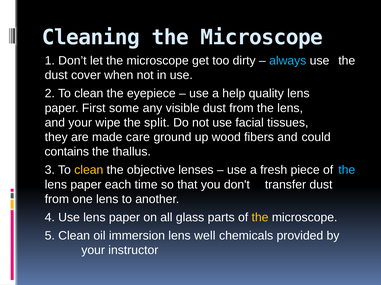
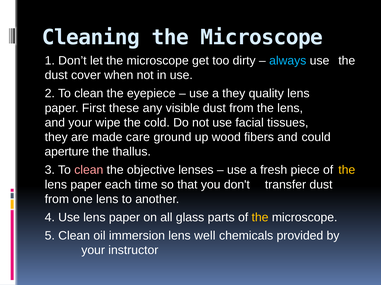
a help: help -> they (234, 94)
some: some -> these (124, 108)
split: split -> cold (157, 123)
contains: contains -> aperture (67, 152)
clean colour: yellow -> pink (89, 170)
the colour: light blue -> yellow (347, 170)
